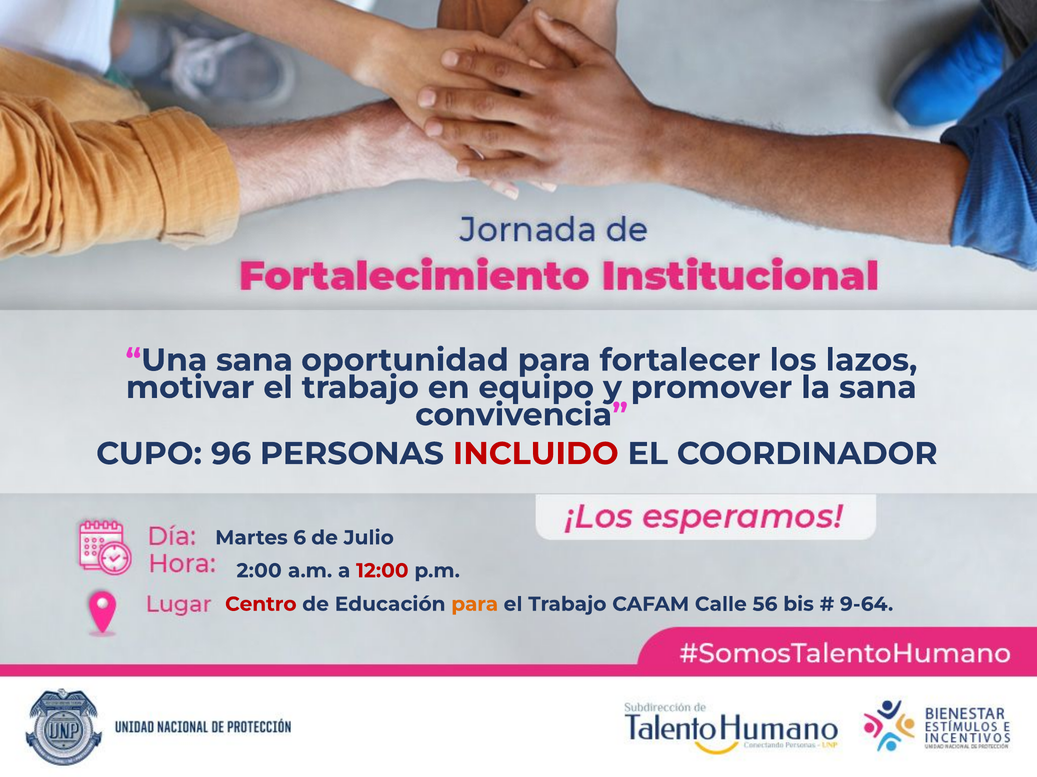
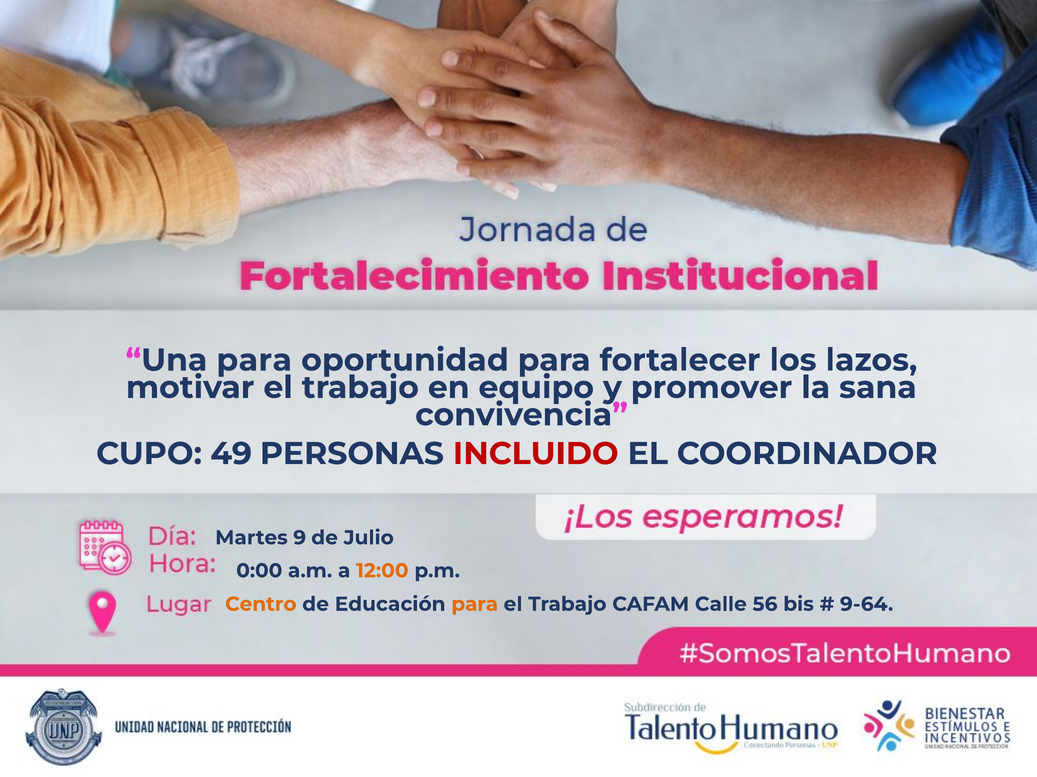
Una sana: sana -> para (254, 361)
96: 96 -> 49 (231, 454)
6: 6 -> 9 (300, 538)
2:00: 2:00 -> 0:00 (259, 571)
12:00 colour: red -> orange (382, 571)
Centro colour: red -> orange (261, 605)
